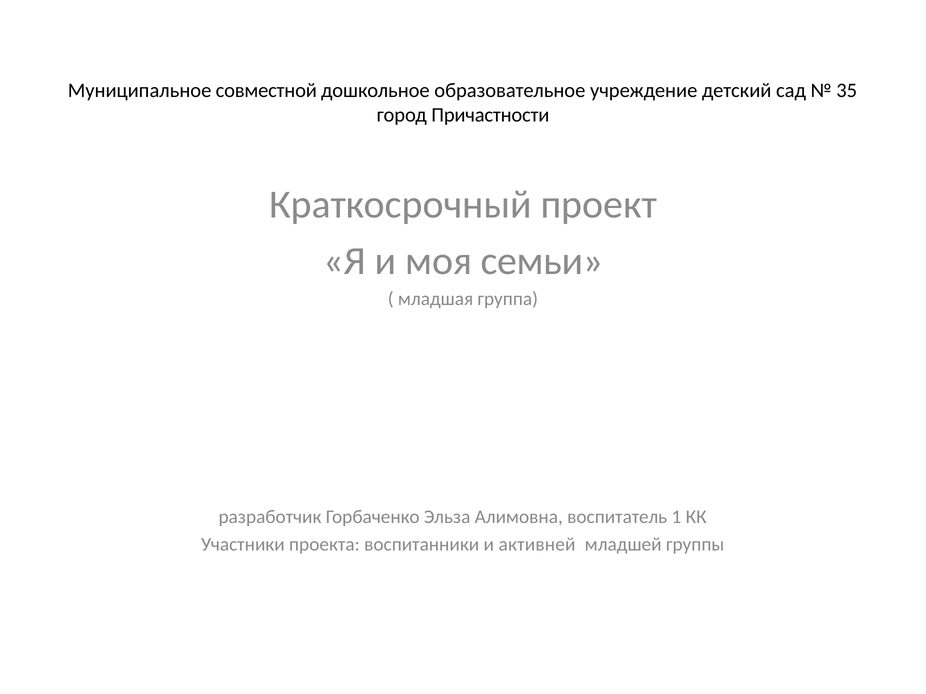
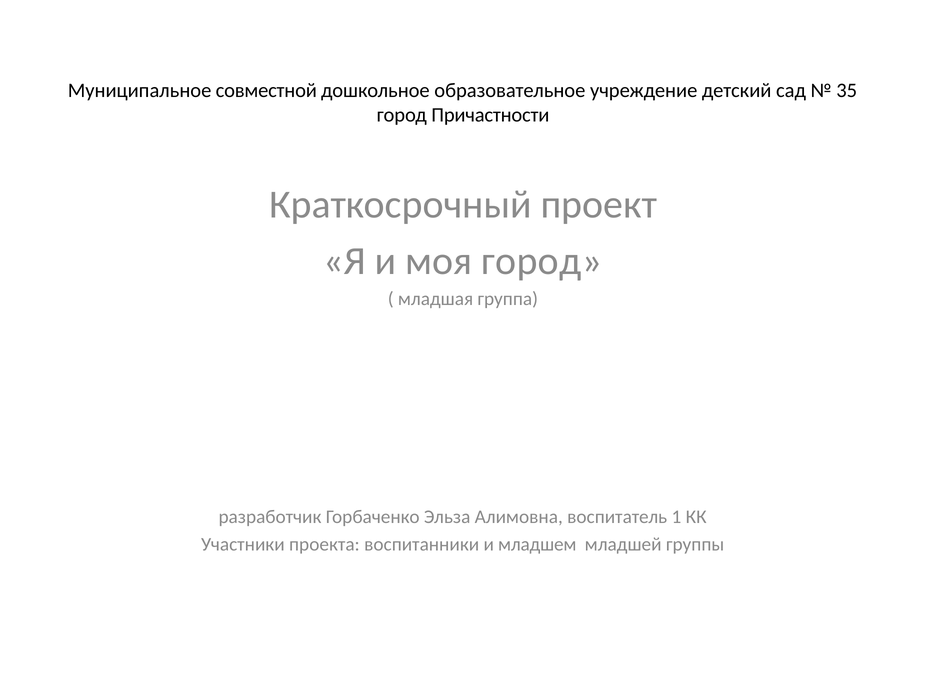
моя семьи: семьи -> город (542, 261)
активней: активней -> младшем (537, 545)
